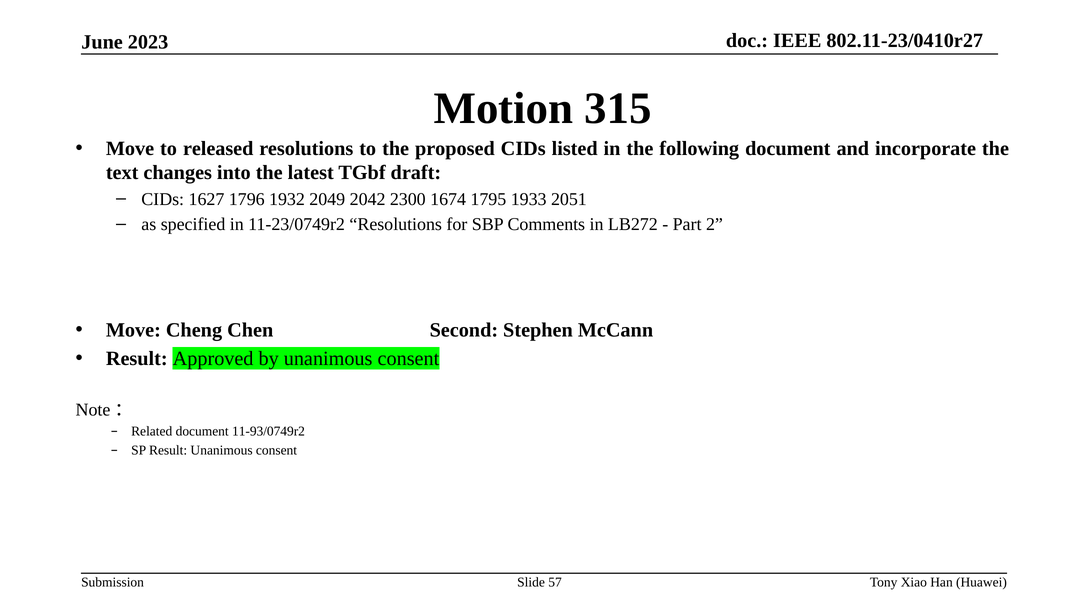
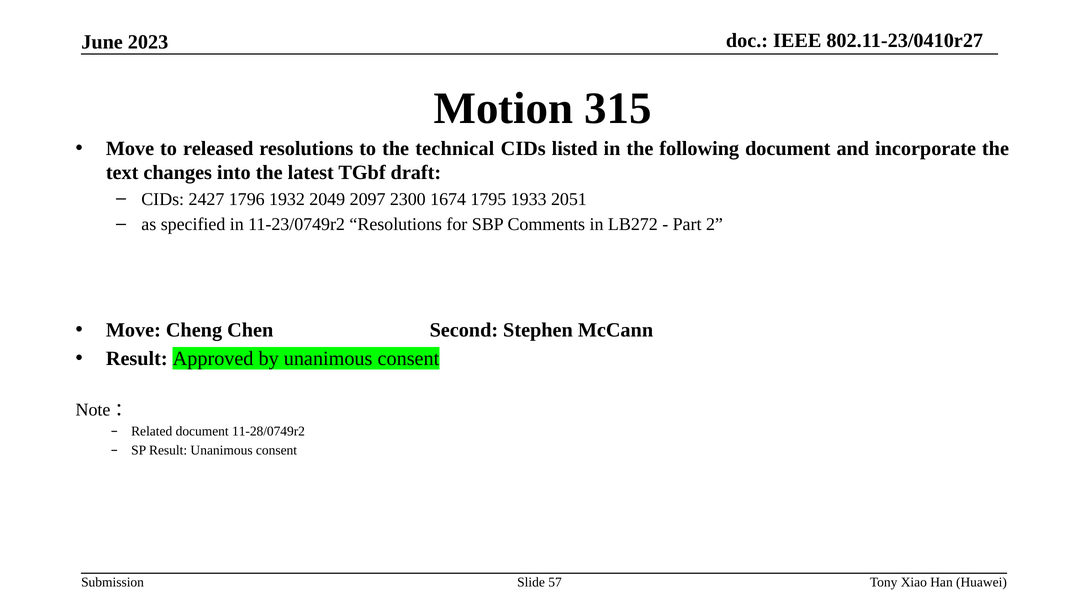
proposed: proposed -> technical (455, 148)
1627: 1627 -> 2427 (207, 199)
2042: 2042 -> 2097 (368, 199)
11-93/0749r2: 11-93/0749r2 -> 11-28/0749r2 (269, 431)
